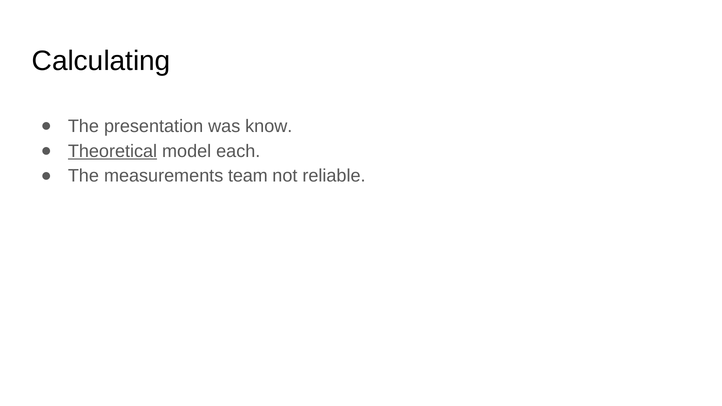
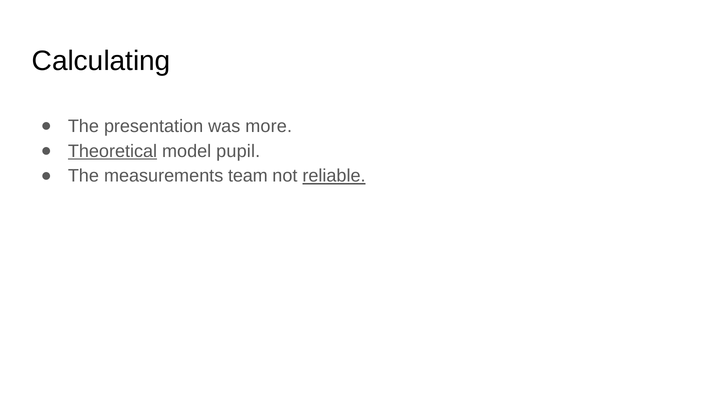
know: know -> more (269, 126)
each: each -> pupil (238, 151)
reliable underline: none -> present (334, 176)
